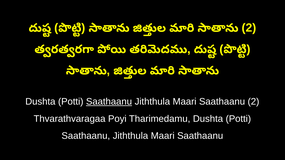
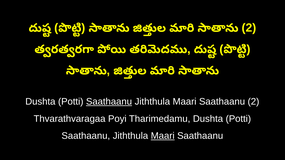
Maari underline: none -> present (163, 136)
